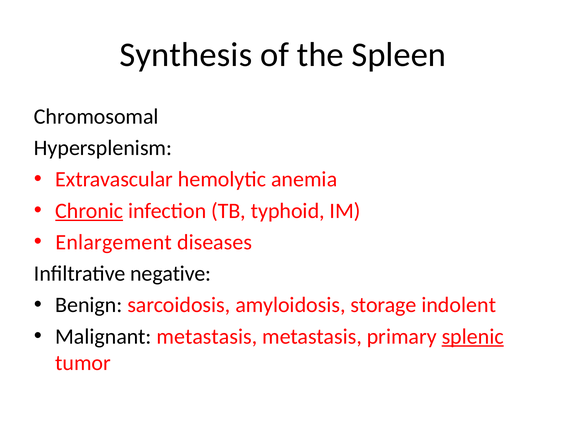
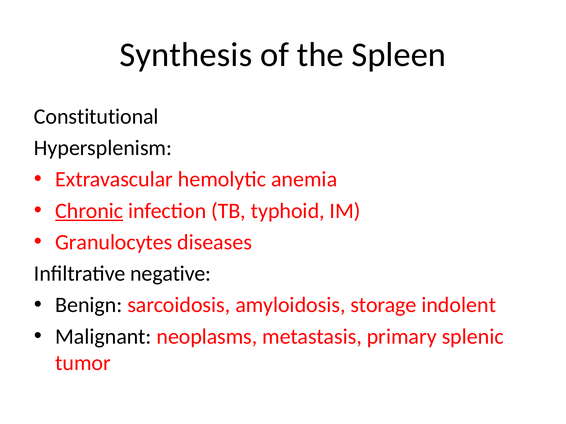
Chromosomal: Chromosomal -> Constitutional (96, 117)
Enlargement: Enlargement -> Granulocytes (114, 242)
Malignant metastasis: metastasis -> neoplasms (207, 337)
splenic underline: present -> none (473, 337)
